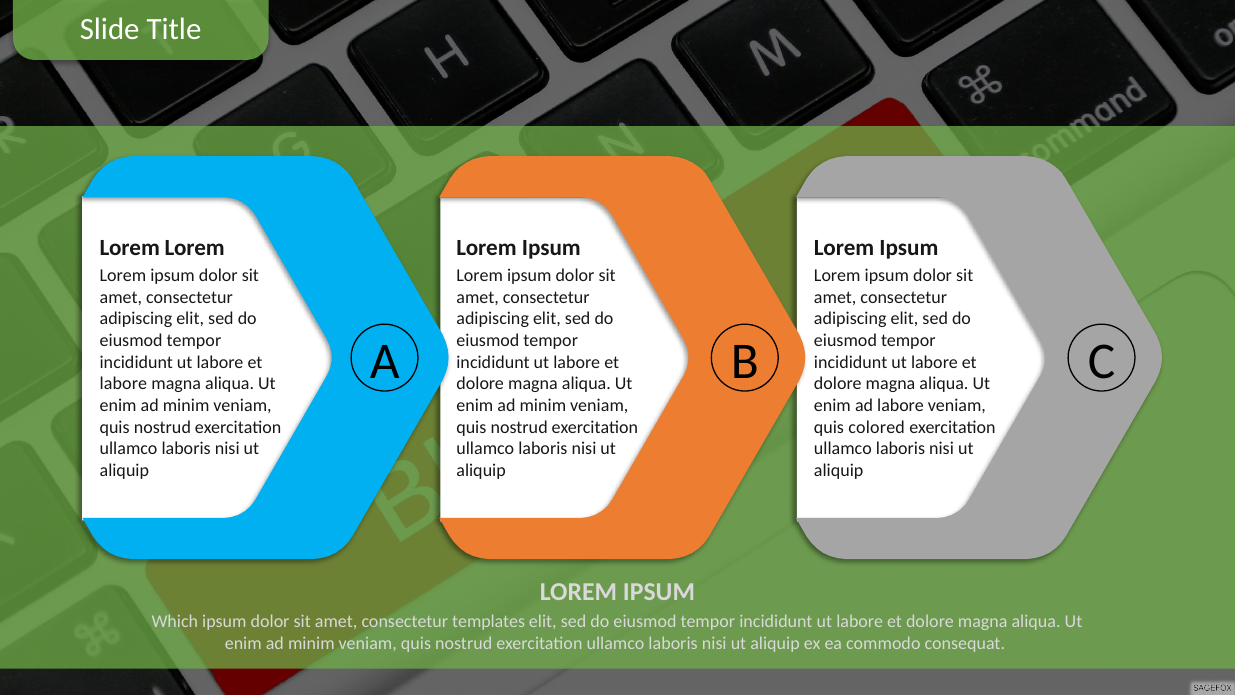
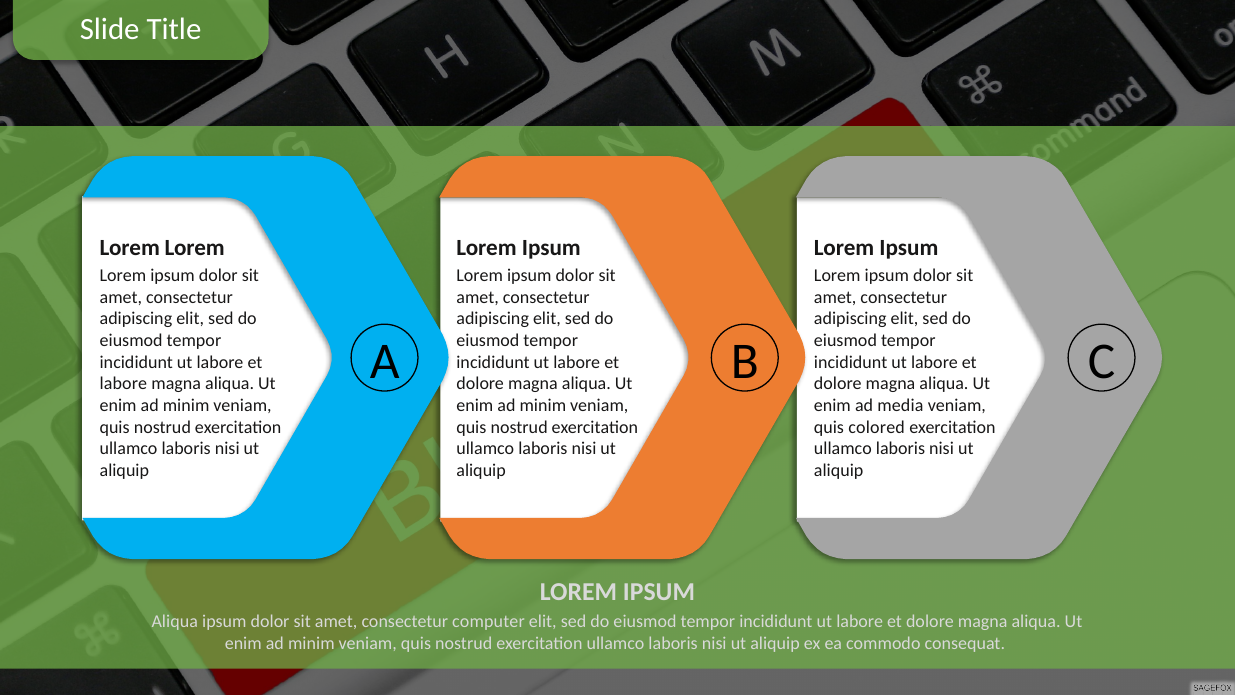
ad labore: labore -> media (900, 405)
Which: Which -> Aliqua (175, 621)
templates: templates -> computer (489, 621)
